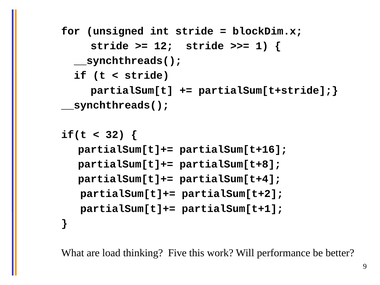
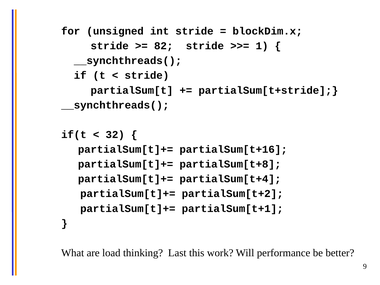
12: 12 -> 82 (164, 46)
Five: Five -> Last (177, 253)
